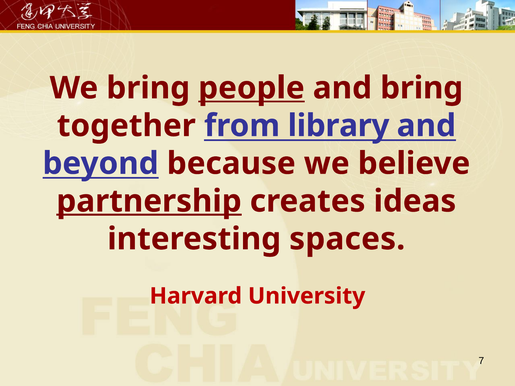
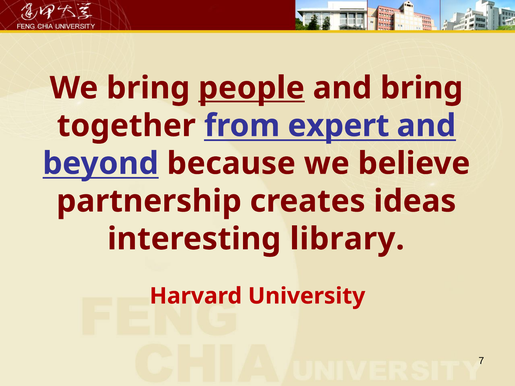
library: library -> expert (339, 126)
partnership underline: present -> none (149, 201)
spaces: spaces -> library (347, 239)
